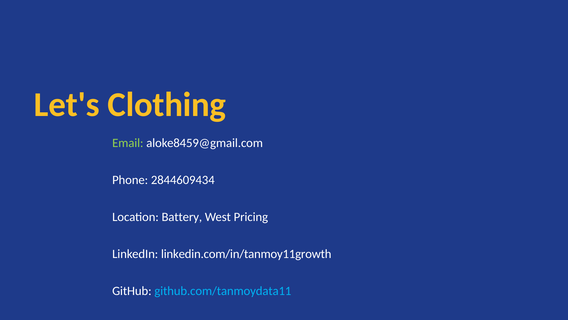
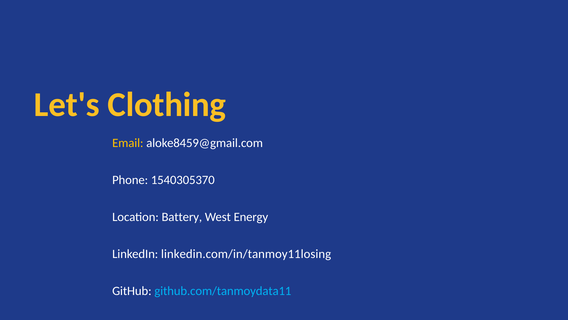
Email colour: light green -> yellow (128, 143)
2844609434: 2844609434 -> 1540305370 (183, 180)
Pricing: Pricing -> Energy (251, 217)
linkedin.com/in/tanmoy11growth: linkedin.com/in/tanmoy11growth -> linkedin.com/in/tanmoy11losing (246, 254)
